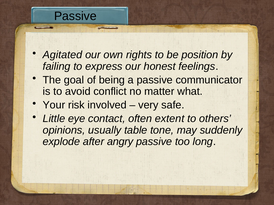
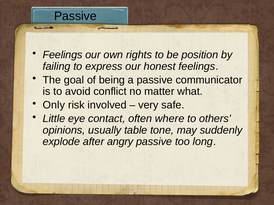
Agitated: Agitated -> Feelings (63, 55)
Your: Your -> Only (54, 105)
extent: extent -> where (170, 119)
